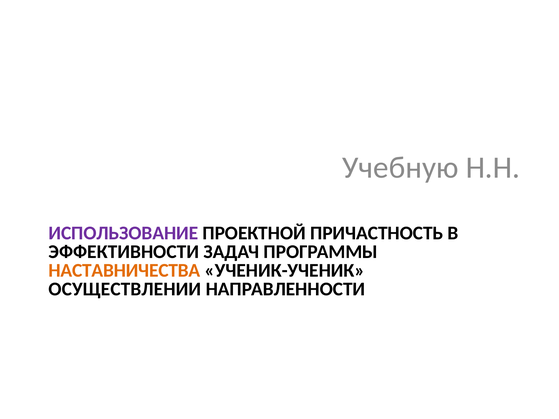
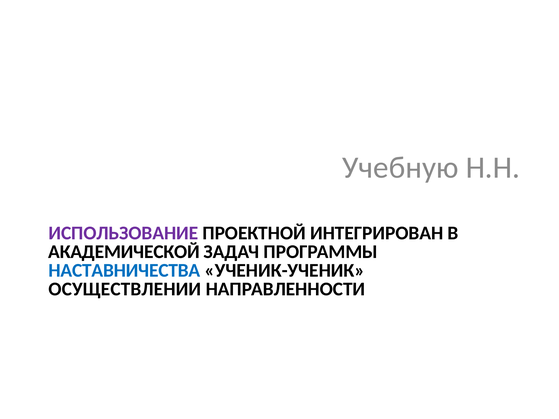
ПРИЧАСТНОСТЬ: ПРИЧАСТНОСТЬ -> ИНТЕГРИРОВАН (377, 233)
ЭФФЕКТИВНОСТИ: ЭФФЕКТИВНОСТИ -> АКАДЕМИЧЕСКОЙ (124, 252)
НАСТАВНИЧЕСТВА colour: orange -> blue (124, 271)
